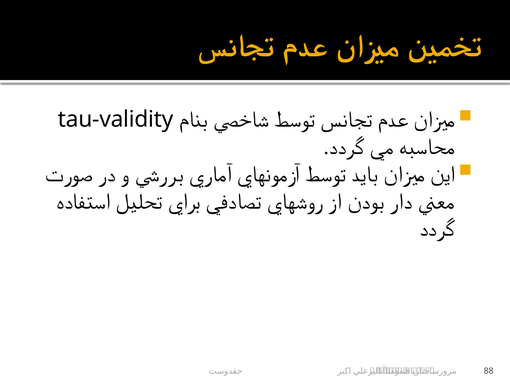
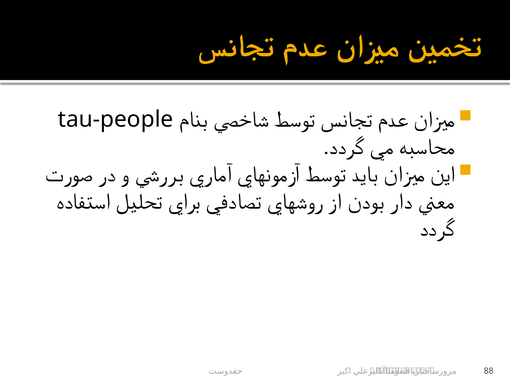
tau-validity: tau-validity -> tau-people (116, 119)
